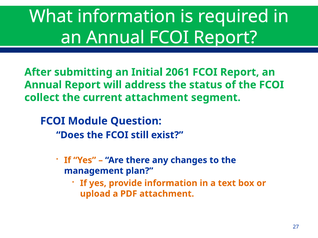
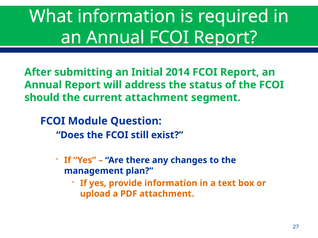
2061: 2061 -> 2014 (178, 72)
collect: collect -> should (42, 98)
